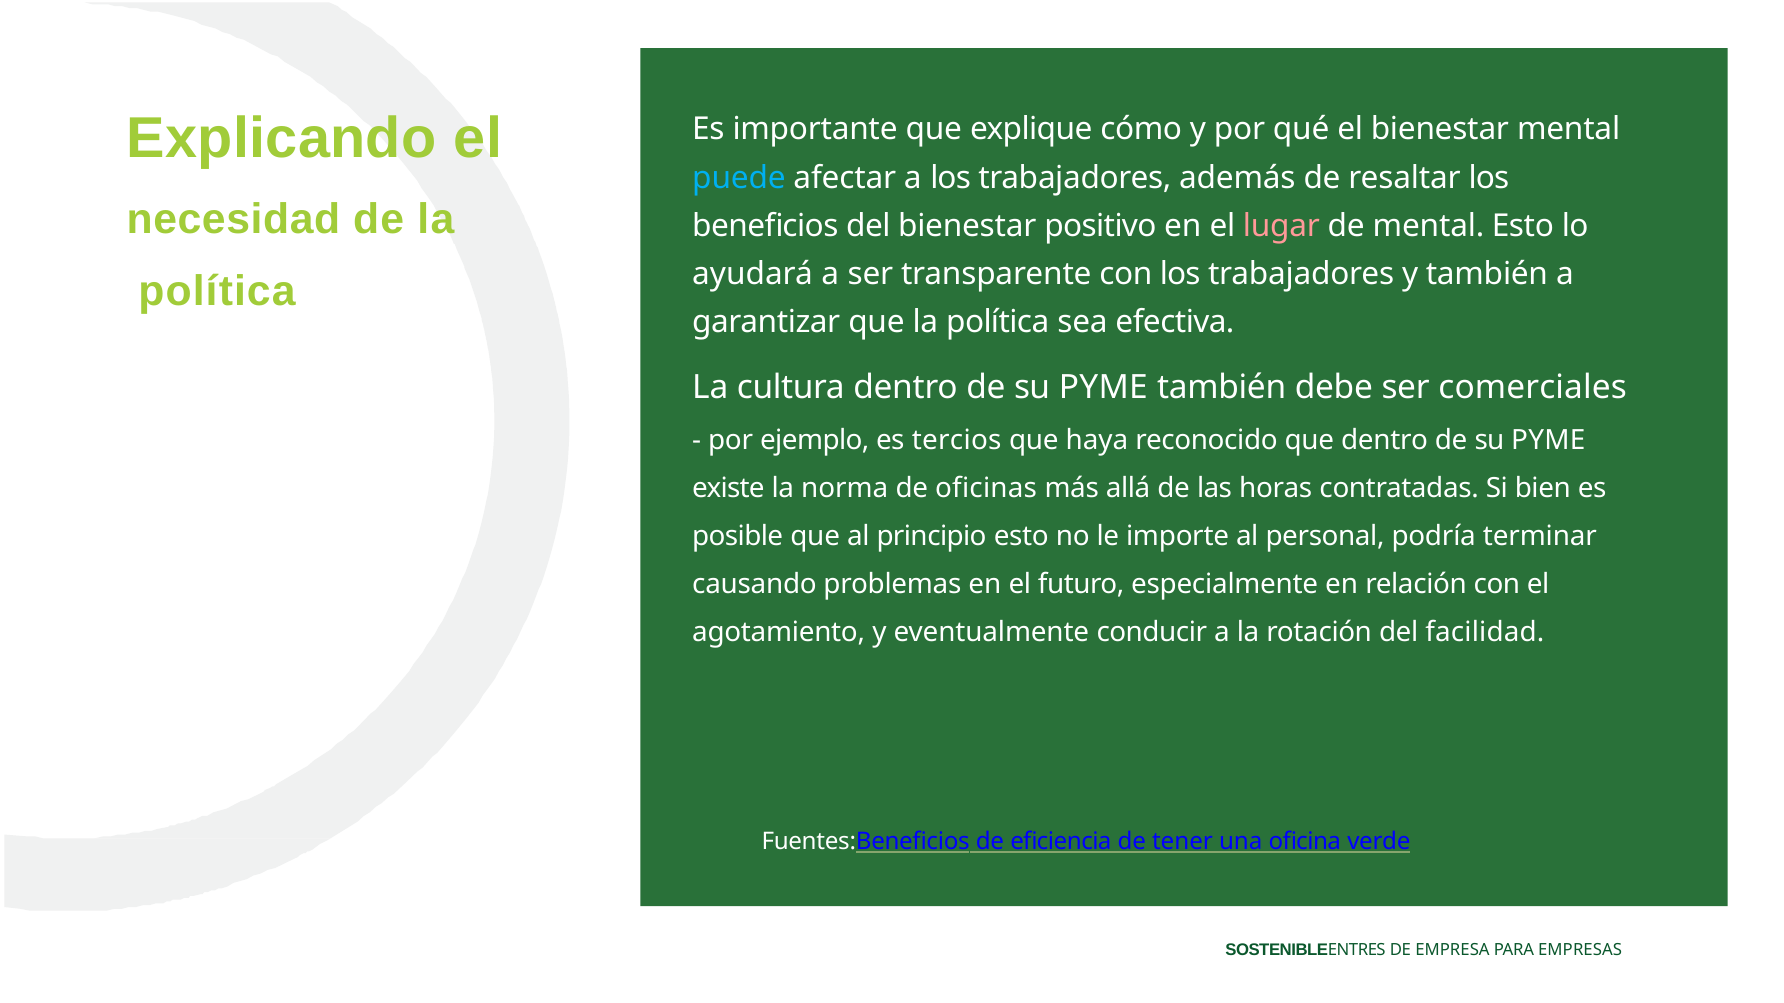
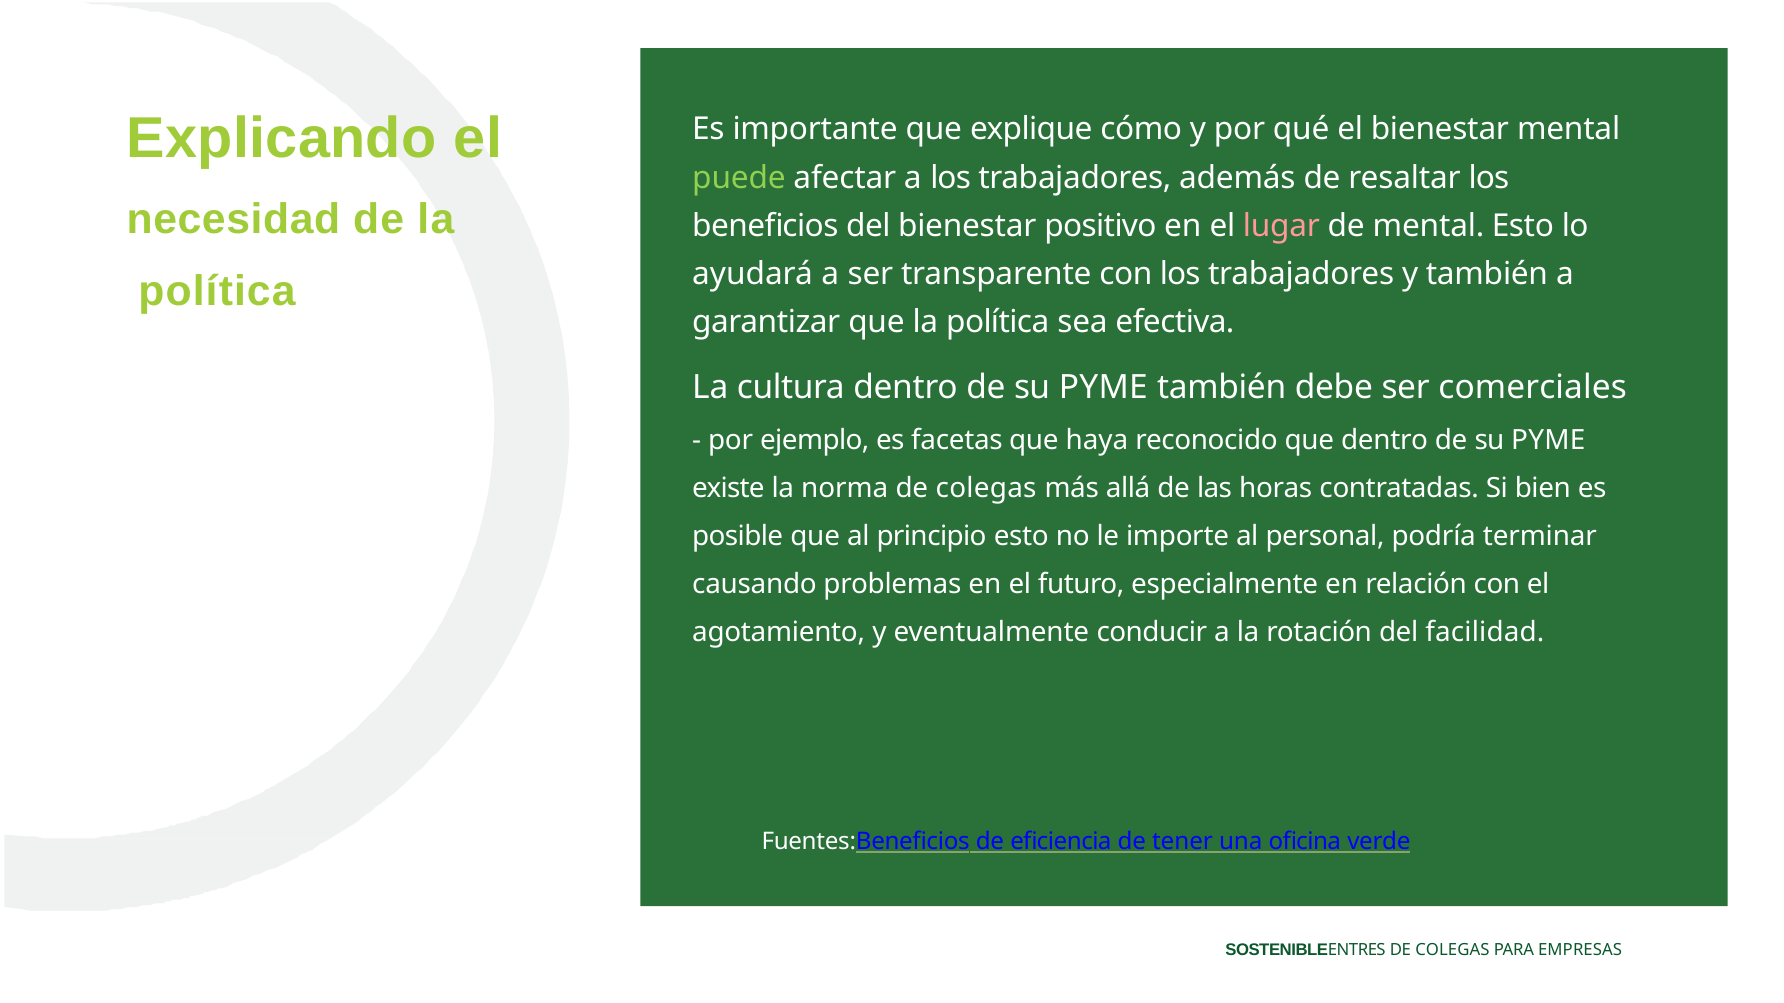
puede colour: light blue -> light green (739, 178)
tercios: tercios -> facetas (957, 440)
norma de oficinas: oficinas -> colegas (986, 488)
SOSTENIBLEENTRES DE EMPRESA: EMPRESA -> COLEGAS (1452, 951)
